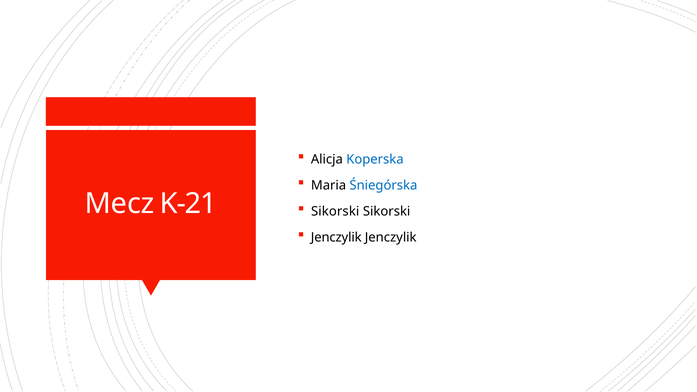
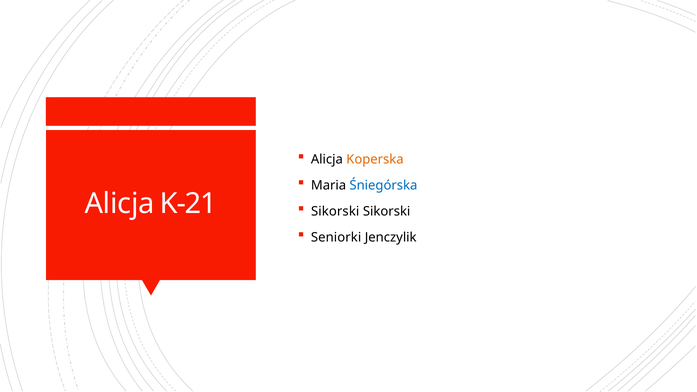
Koperska colour: blue -> orange (375, 159)
Mecz: Mecz -> Alicja (120, 204)
Jenczylik: Jenczylik -> Seniorki (336, 238)
